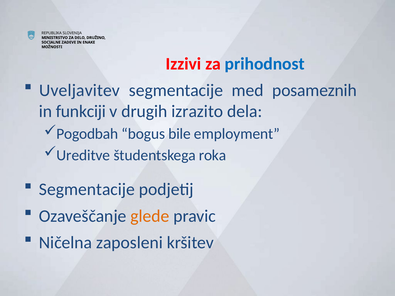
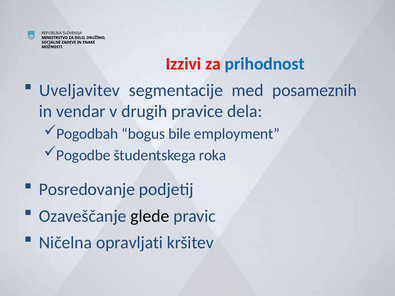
funkciji: funkciji -> vendar (81, 111)
izrazito: izrazito -> pravice (197, 111)
Ureditve: Ureditve -> Pogodbe (83, 156)
Segmentacije: Segmentacije -> Posredovanje (87, 189)
glede colour: orange -> black (150, 216)
zaposleni: zaposleni -> opravljati (130, 243)
